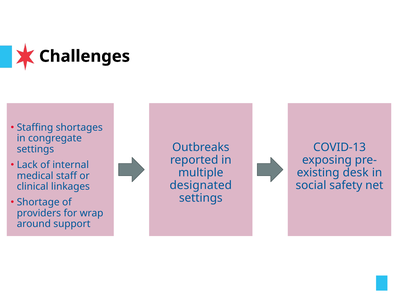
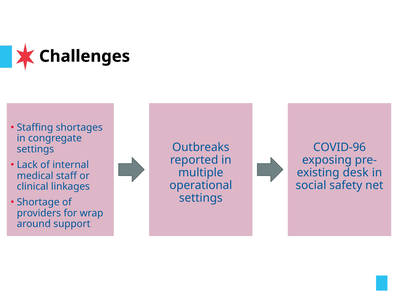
COVID-13: COVID-13 -> COVID-96 (340, 147)
designated: designated -> operational (201, 185)
